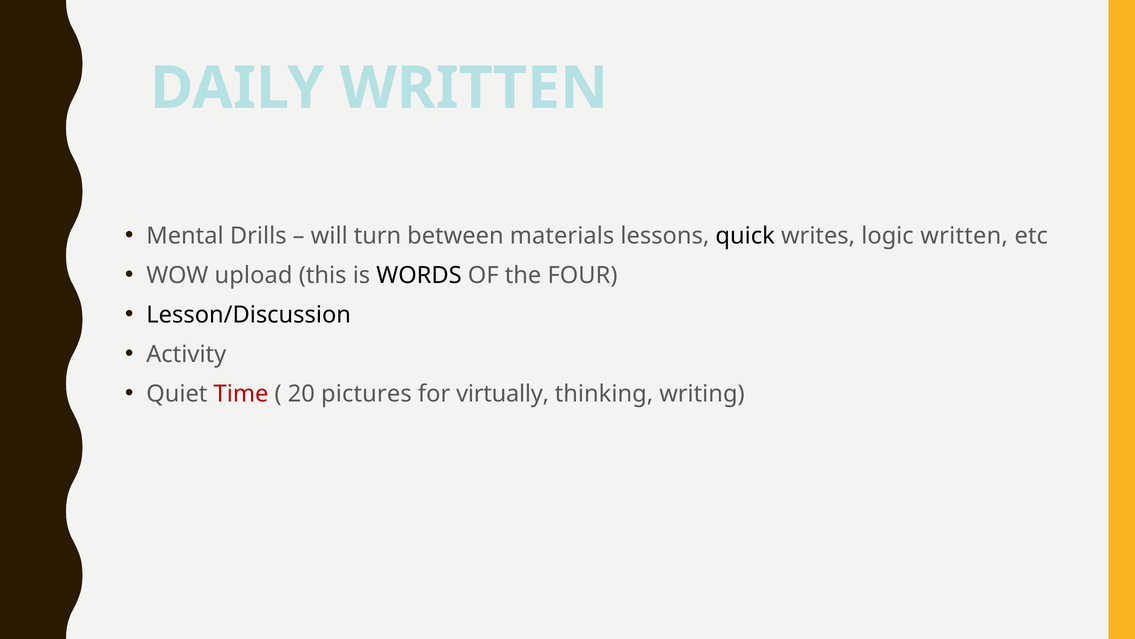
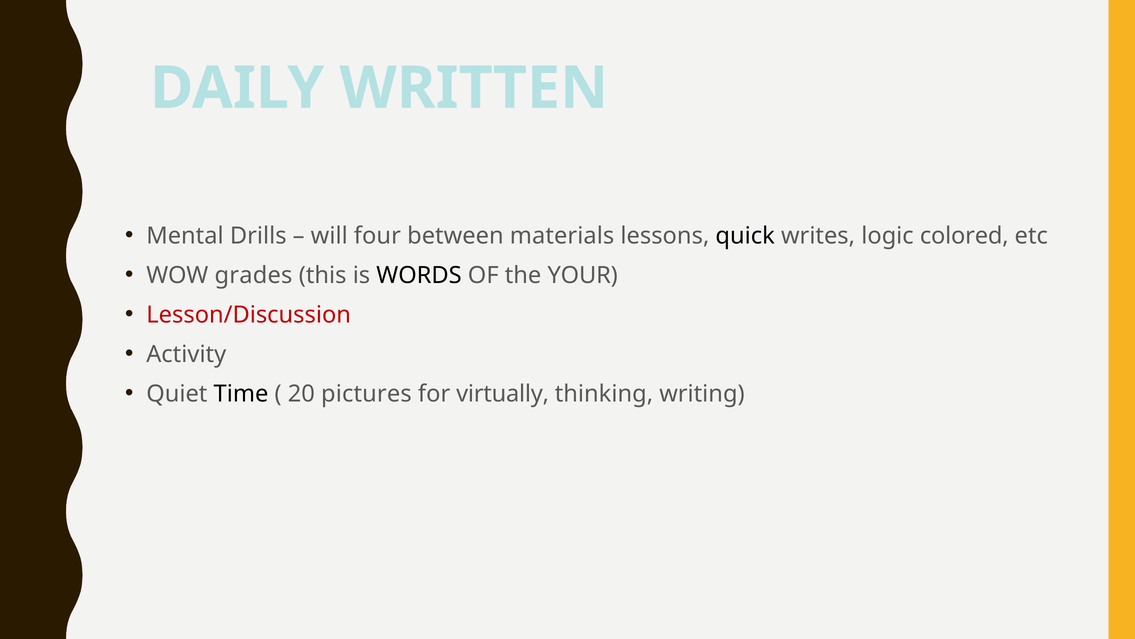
turn: turn -> four (377, 236)
logic written: written -> colored (964, 236)
upload: upload -> grades (253, 275)
FOUR: FOUR -> YOUR (583, 275)
Lesson/Discussion colour: black -> red (249, 315)
Time colour: red -> black (241, 394)
